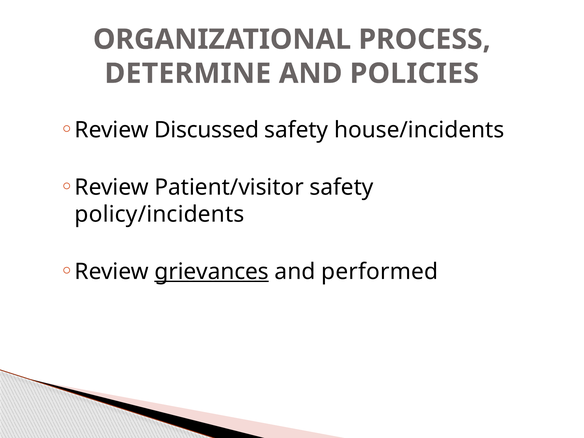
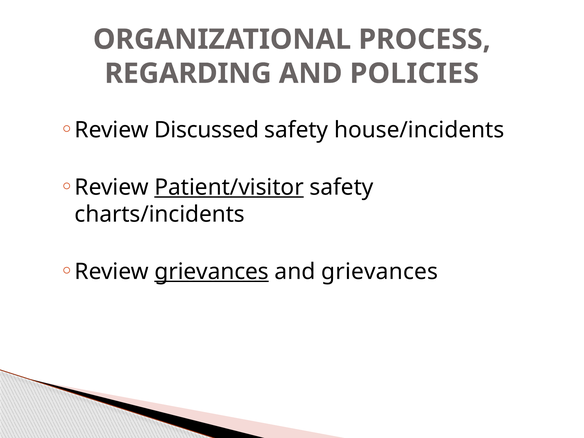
DETERMINE: DETERMINE -> REGARDING (188, 73)
Patient/visitor underline: none -> present (229, 187)
policy/incidents: policy/incidents -> charts/incidents (160, 214)
and performed: performed -> grievances (380, 272)
